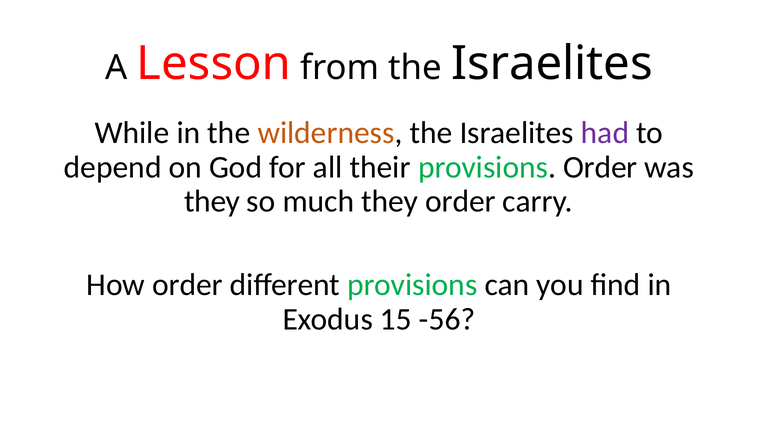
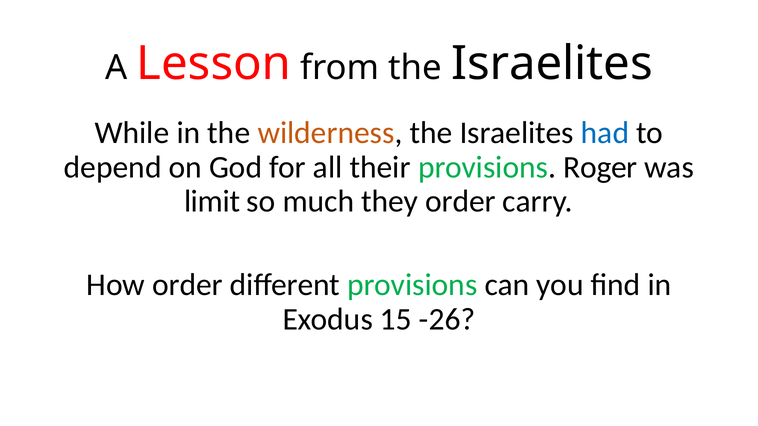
had colour: purple -> blue (605, 133)
provisions Order: Order -> Roger (600, 167)
they: they -> limit (212, 201)
-56: -56 -> -26 (447, 319)
